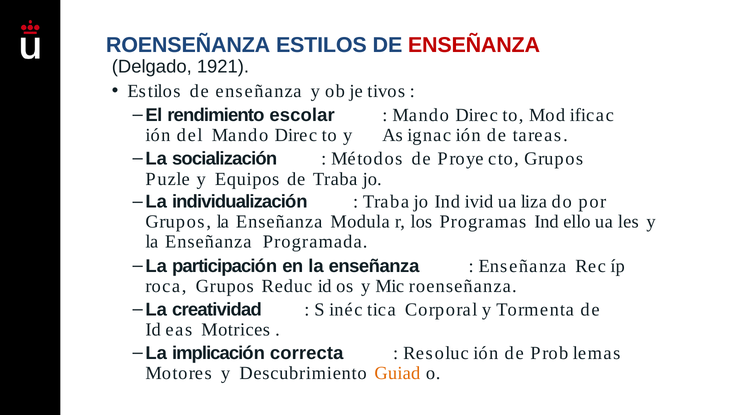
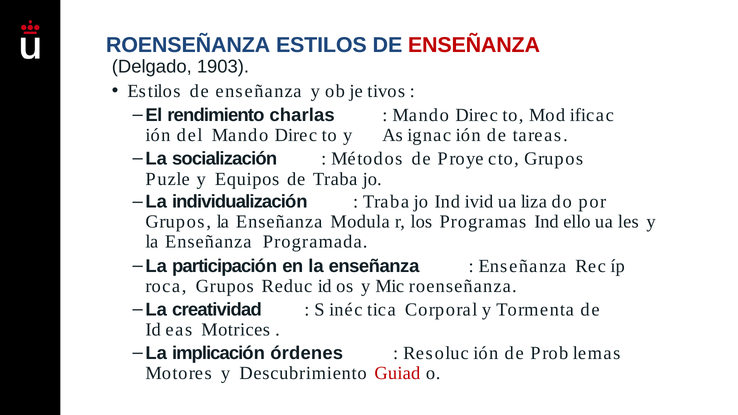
1921: 1921 -> 1903 (223, 67)
escolar: escolar -> charlas (302, 115)
correcta: correcta -> órdenes (307, 353)
Guiad colour: orange -> red (397, 373)
